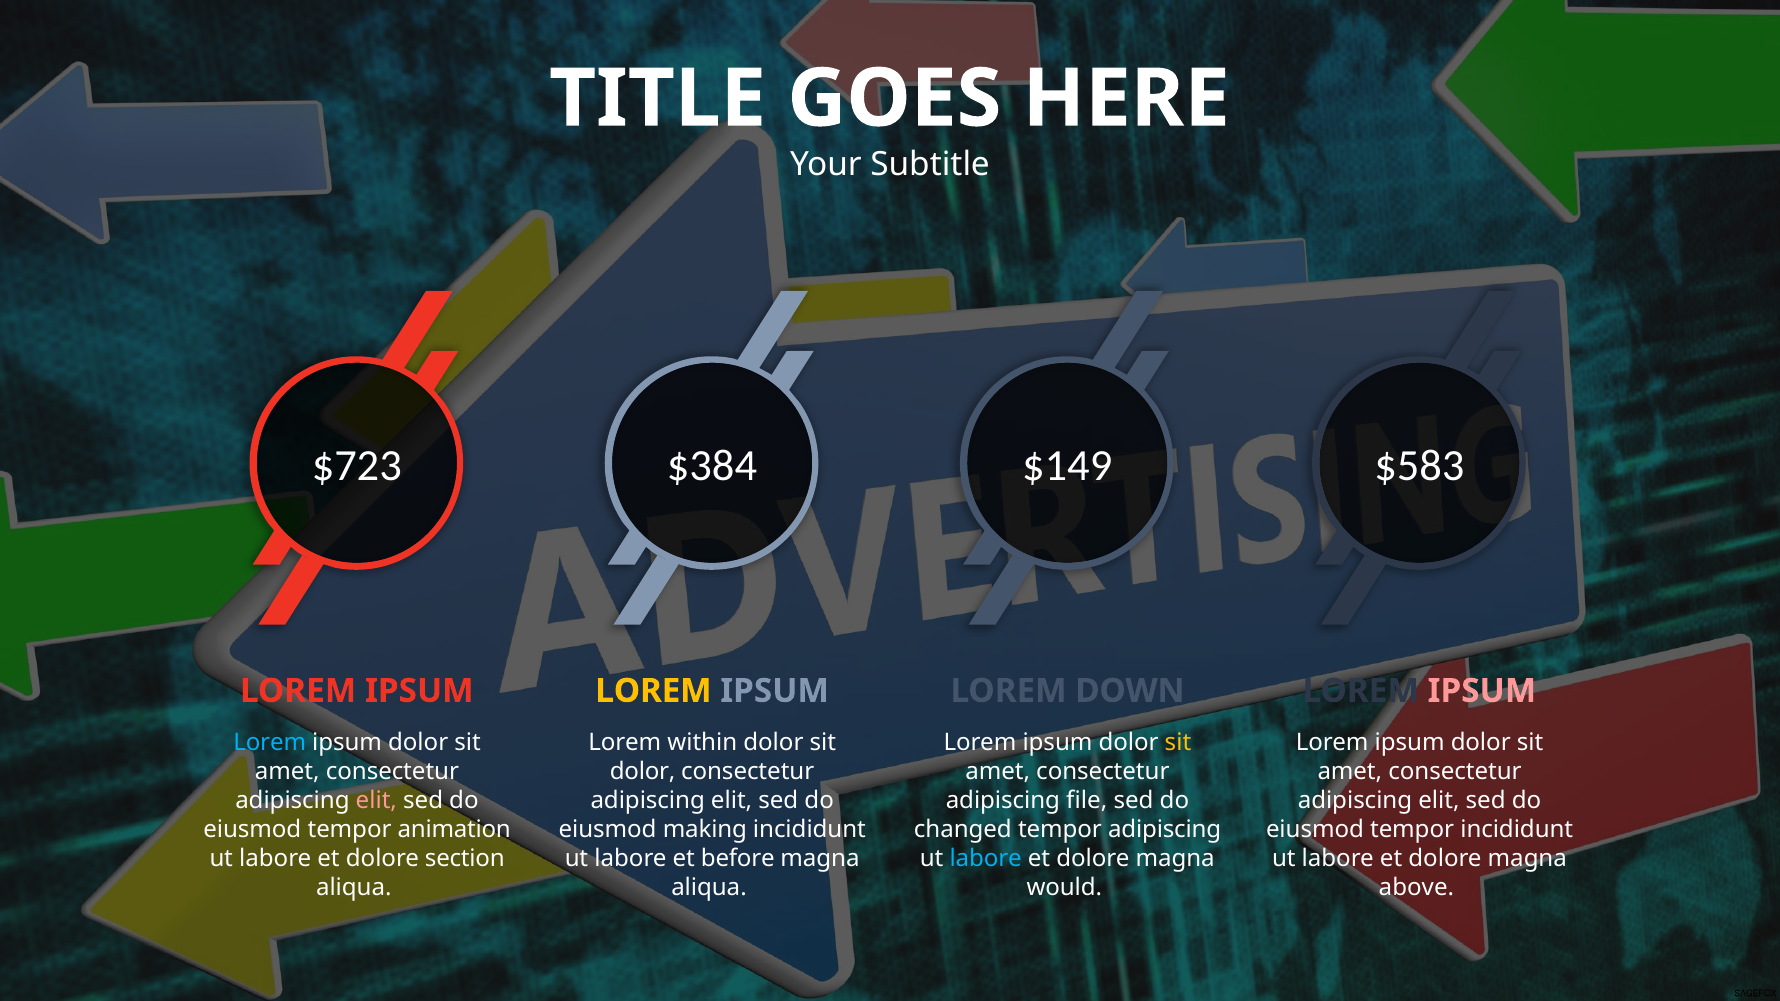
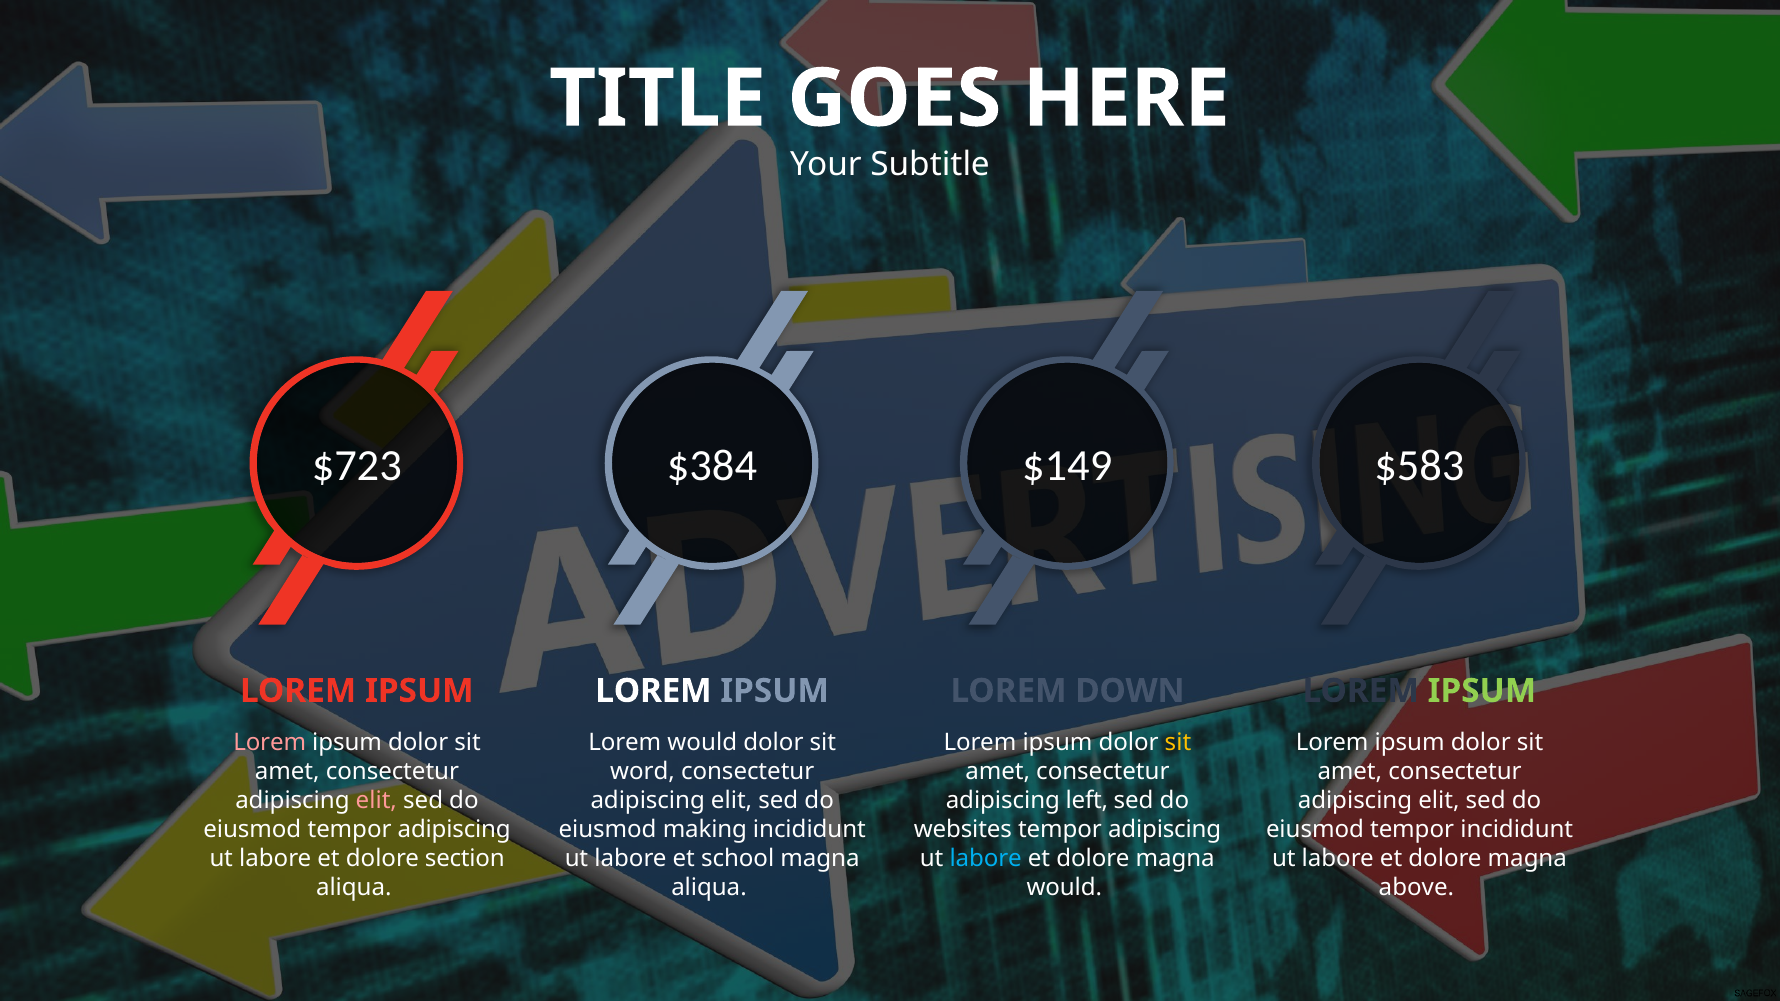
LOREM colour: yellow -> white (653, 691)
IPSUM colour: pink -> light green (1482, 691)
Lorem colour: light blue -> pink (270, 743)
Lorem within: within -> would (702, 743)
dolor: dolor -> word (643, 772)
file: file -> left (1087, 801)
eiusmod tempor animation: animation -> adipiscing (454, 830)
changed: changed -> websites (963, 830)
before: before -> school (738, 858)
